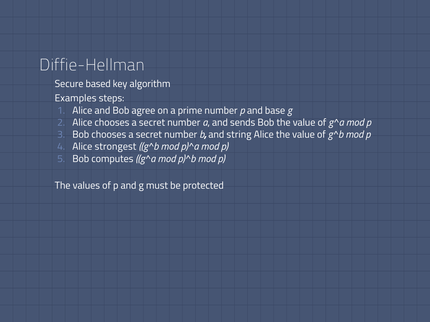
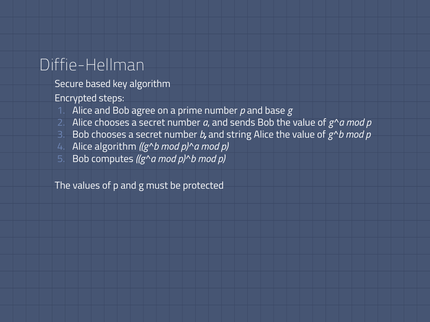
Examples: Examples -> Encrypted (76, 98)
Alice strongest: strongest -> algorithm (115, 147)
